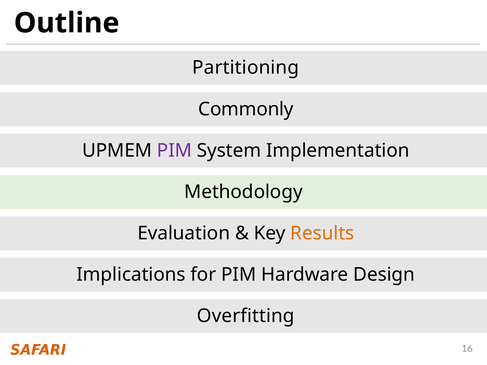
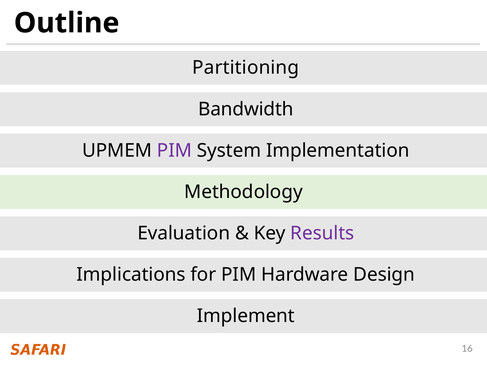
Commonly: Commonly -> Bandwidth (246, 109)
Results colour: orange -> purple (322, 233)
Overfitting: Overfitting -> Implement (246, 316)
